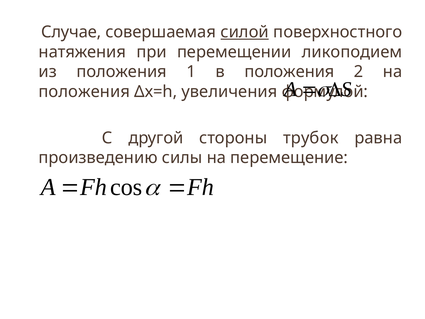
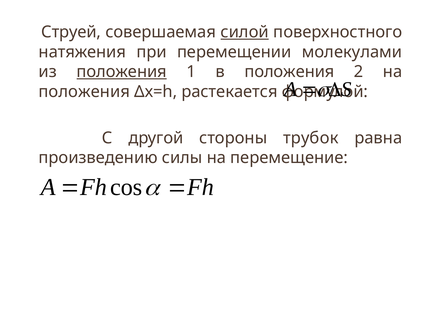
Случае: Случае -> Струей (71, 32)
ликоподием: ликоподием -> молекулами (352, 52)
положения underline: none -> present (122, 72)
увеличения: увеличения -> растекается (229, 92)
